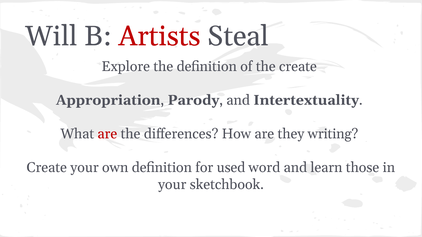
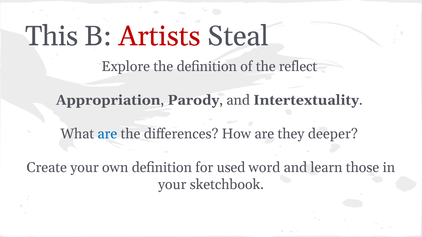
Will: Will -> This (52, 36)
the create: create -> reflect (298, 67)
are colour: red -> blue (107, 134)
writing: writing -> deeper (333, 134)
